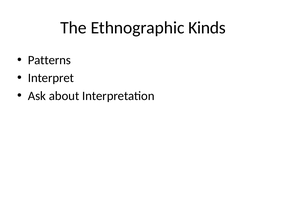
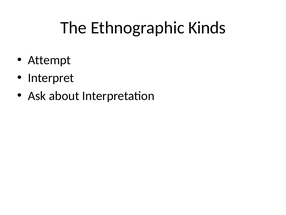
Patterns: Patterns -> Attempt (49, 60)
